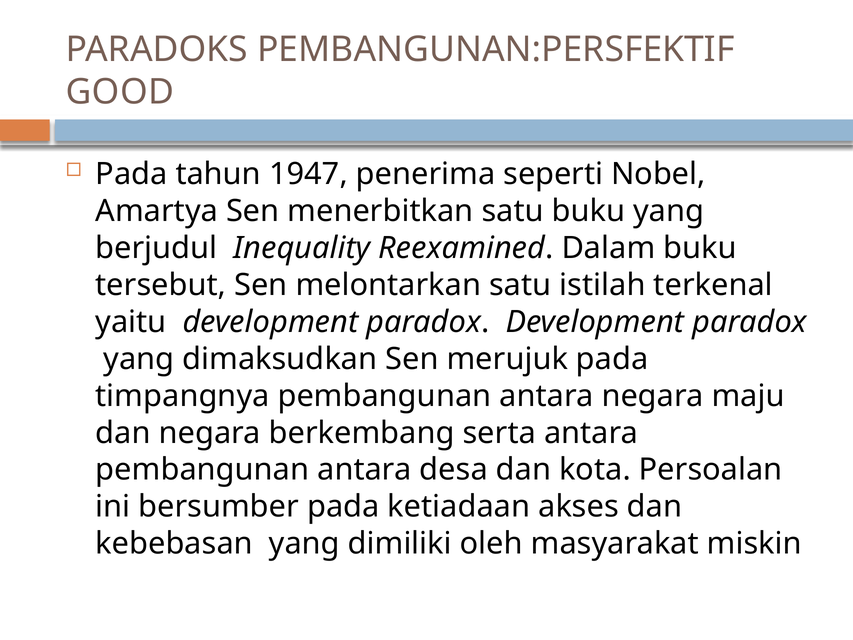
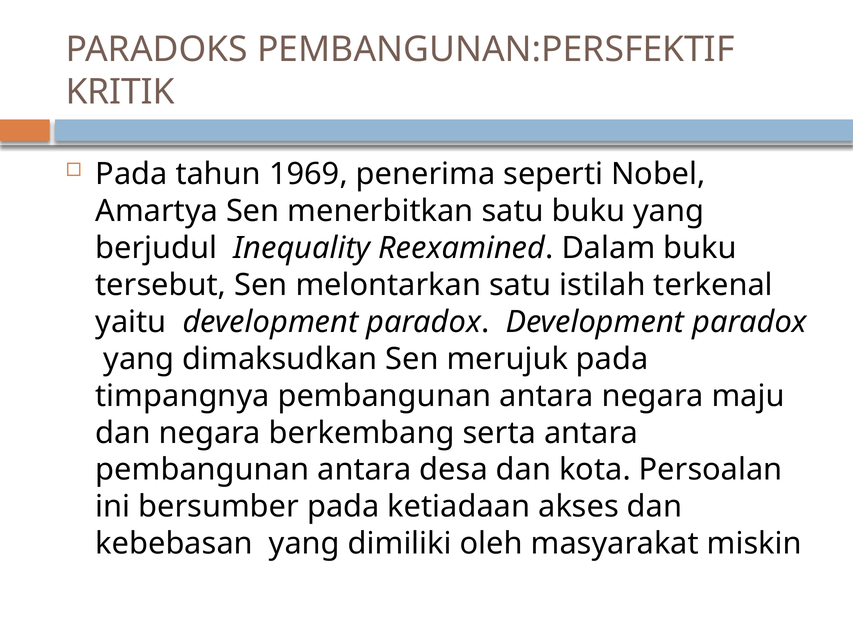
GOOD: GOOD -> KRITIK (120, 92)
1947: 1947 -> 1969 (308, 174)
